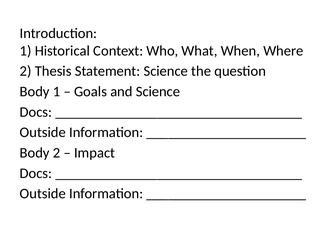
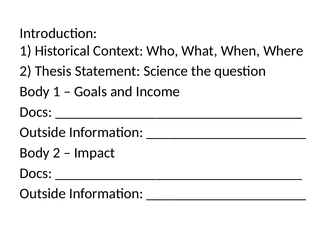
and Science: Science -> Income (158, 92)
